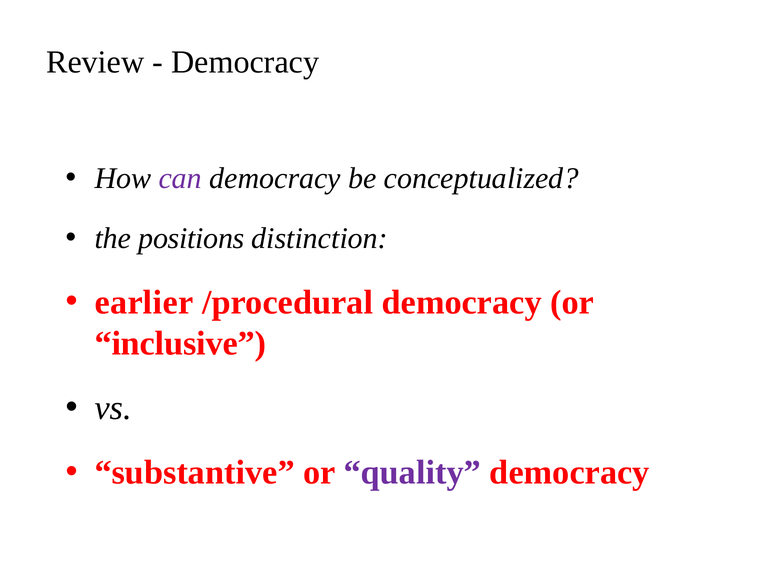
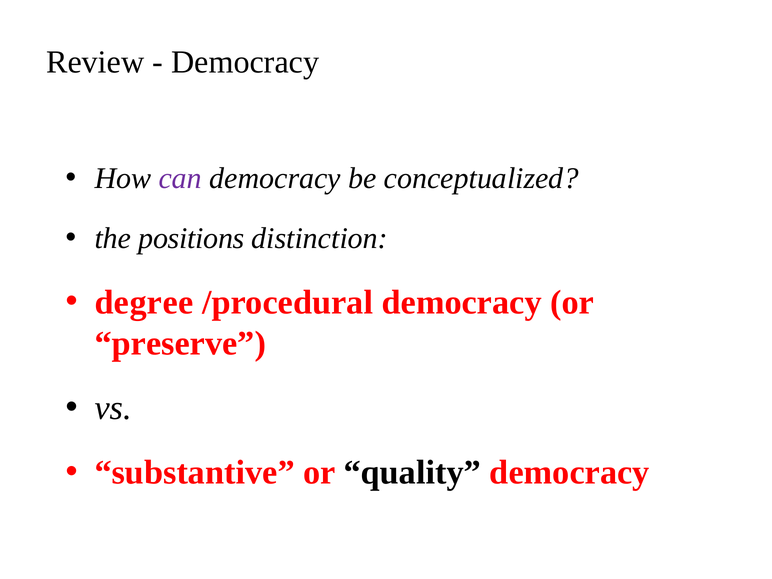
earlier: earlier -> degree (144, 302)
inclusive: inclusive -> preserve (180, 343)
quality colour: purple -> black (412, 473)
